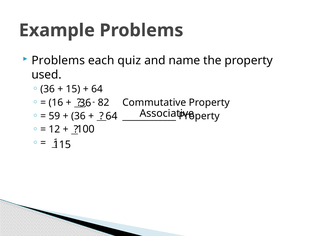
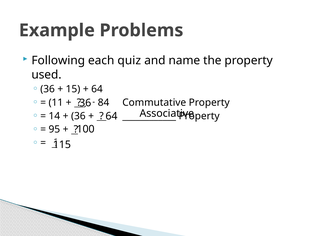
Problems: Problems -> Following (58, 61)
16: 16 -> 11 (56, 103)
82: 82 -> 84 (104, 103)
59: 59 -> 14 (54, 116)
12: 12 -> 95 (54, 130)
